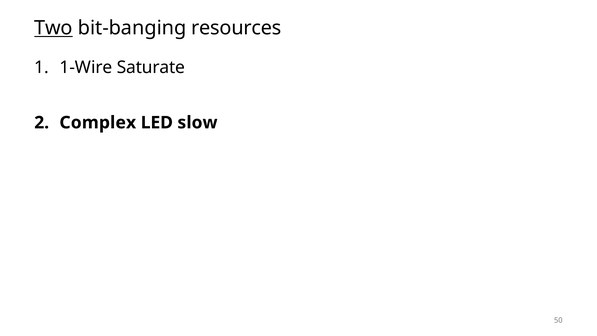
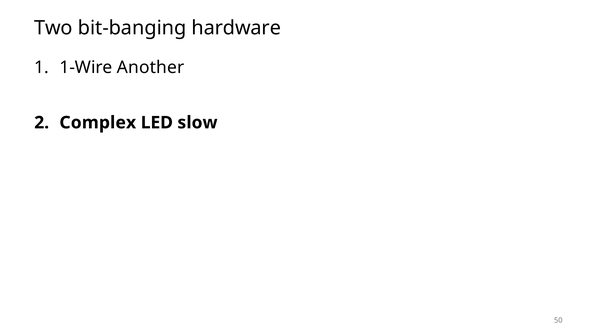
Two underline: present -> none (53, 28)
resources: resources -> hardware (236, 28)
Saturate: Saturate -> Another (151, 68)
